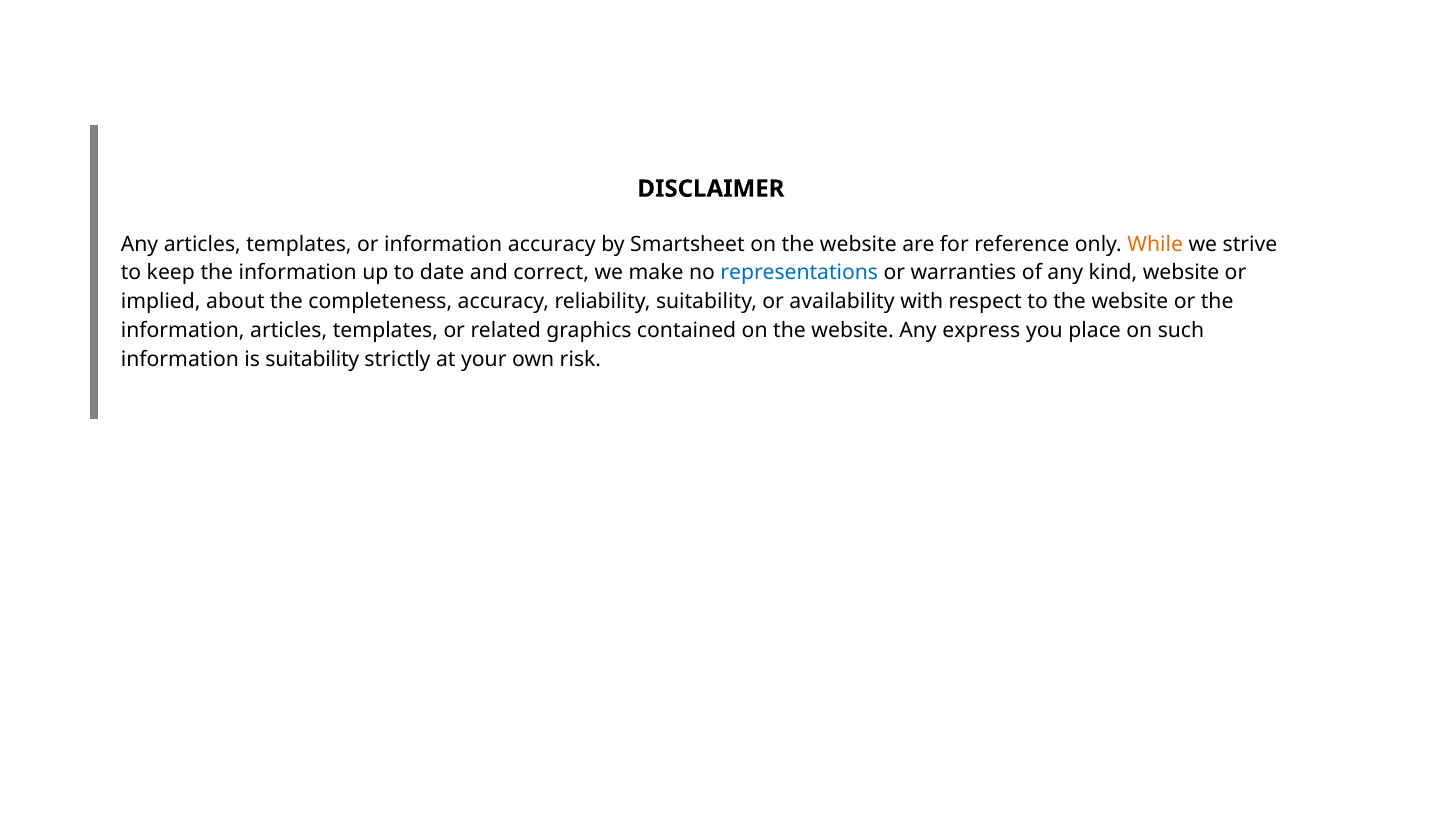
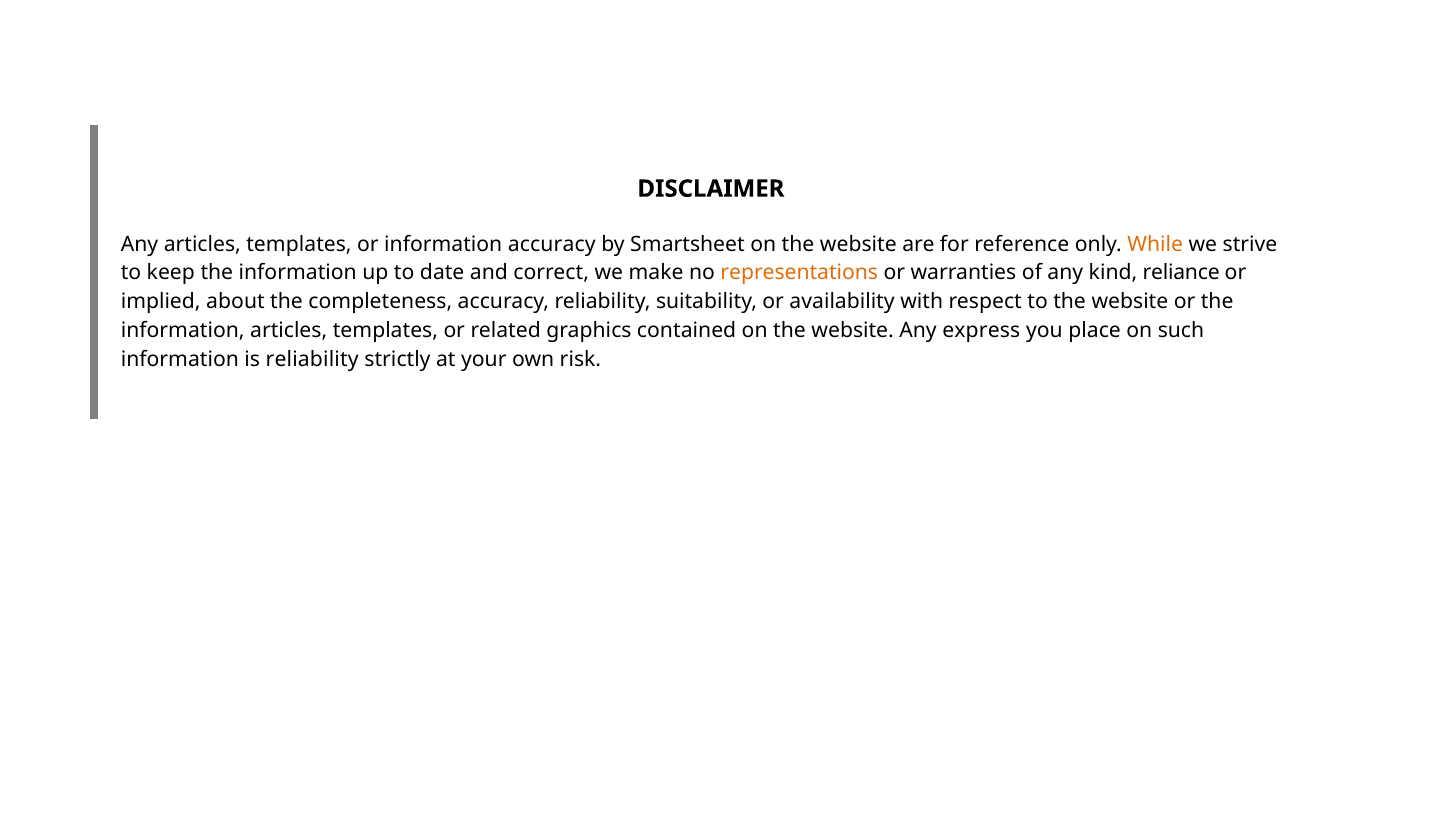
representations colour: blue -> orange (799, 273)
kind website: website -> reliance (1181, 273)
is suitability: suitability -> reliability (312, 359)
